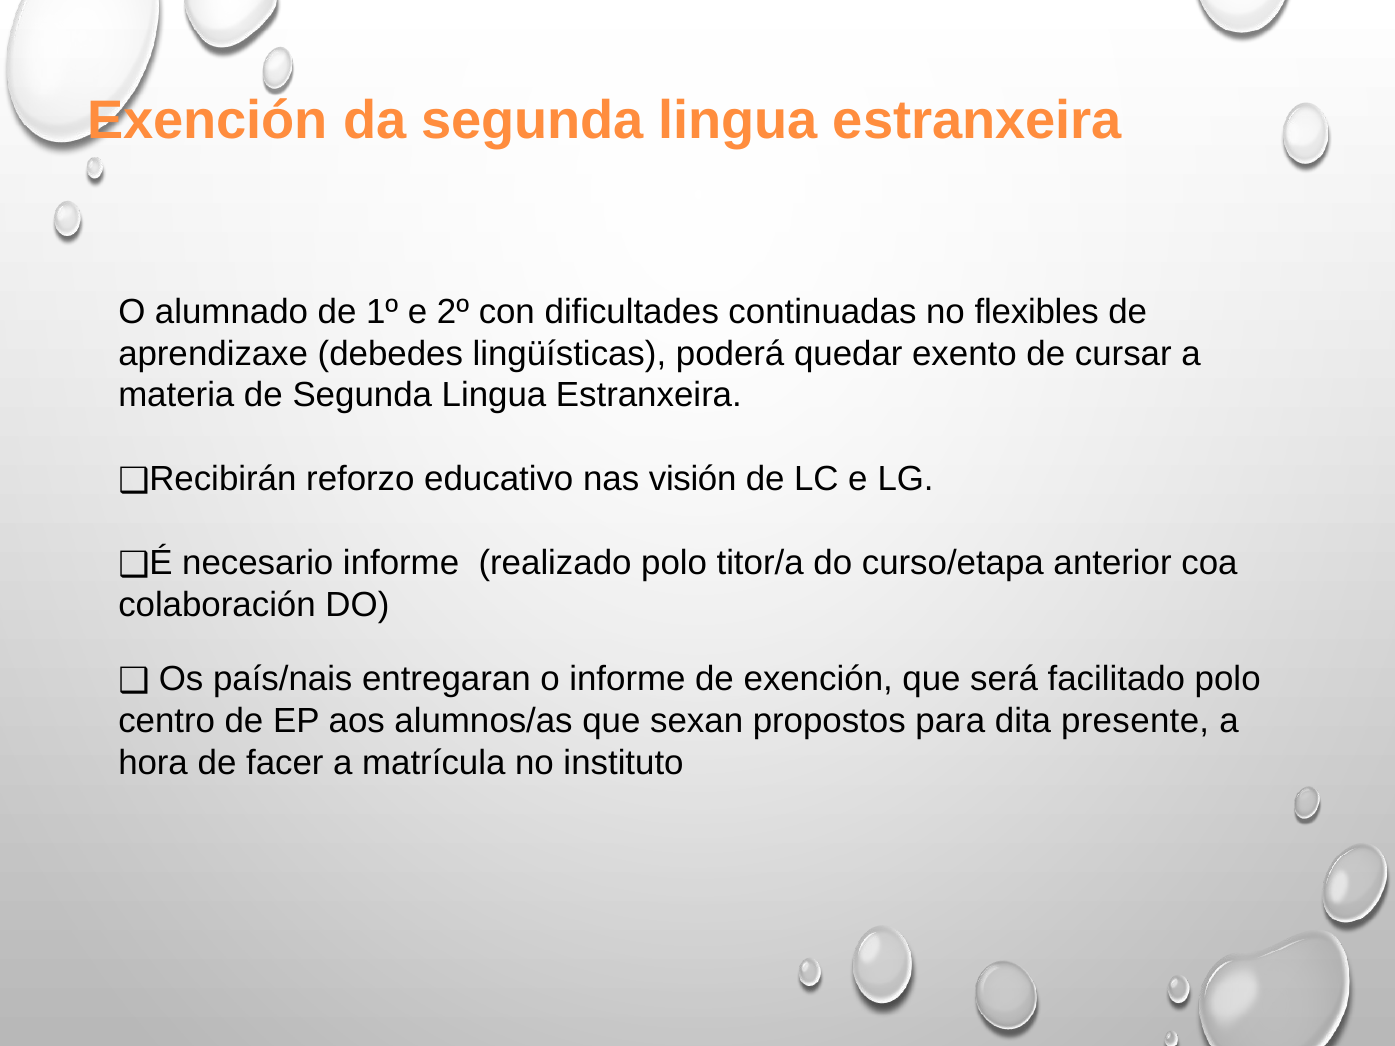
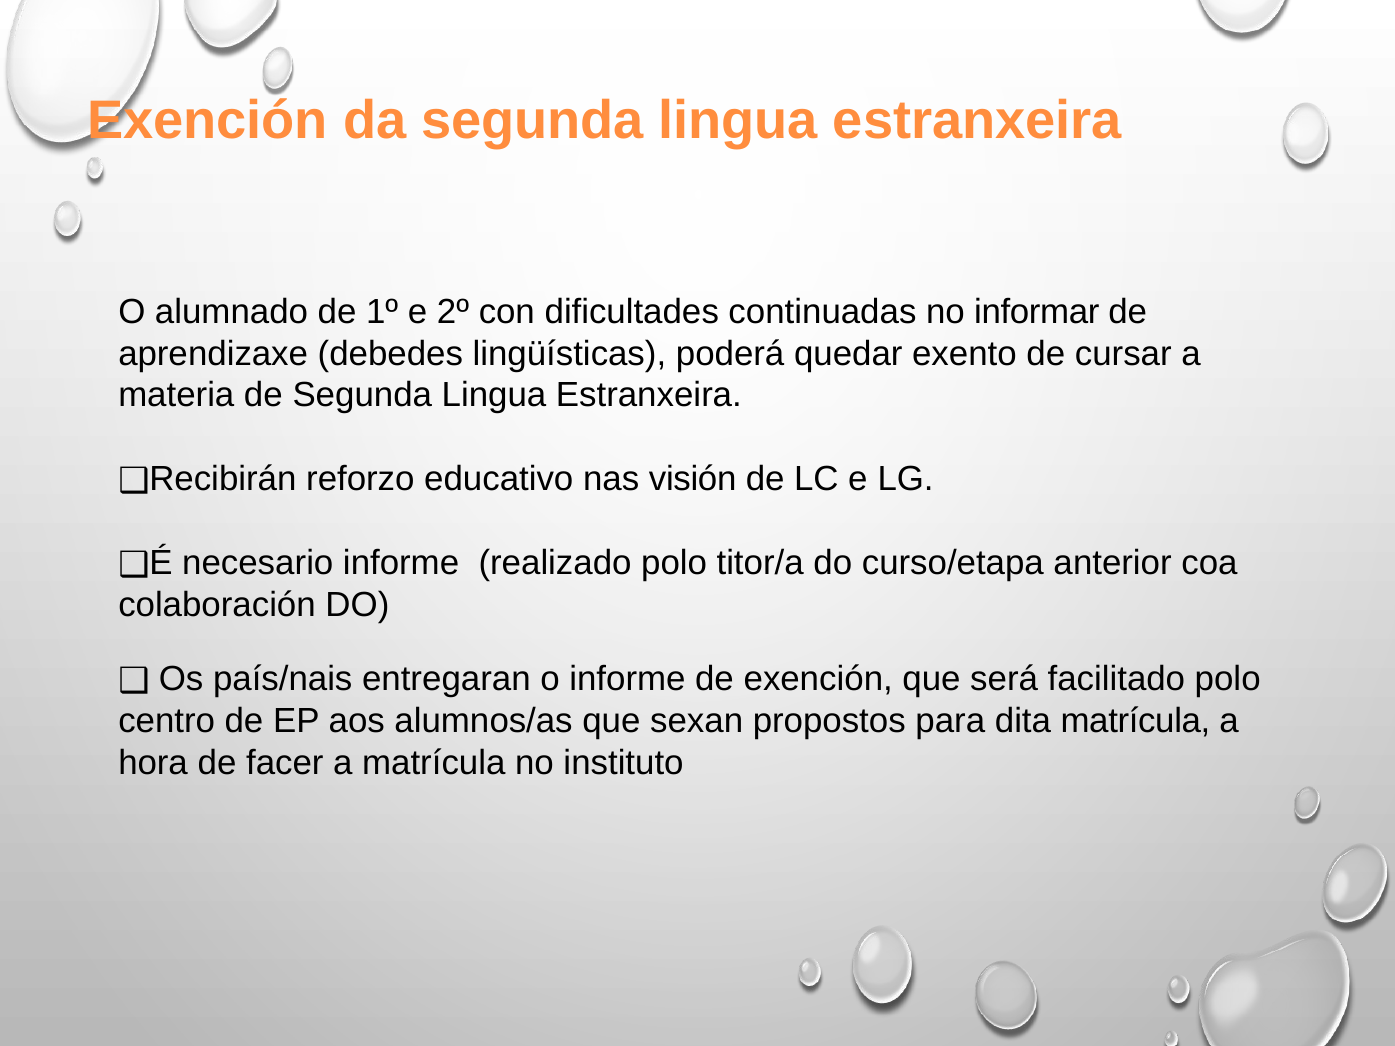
flexibles: flexibles -> informar (1037, 312)
dita presente: presente -> matrícula (1135, 721)
